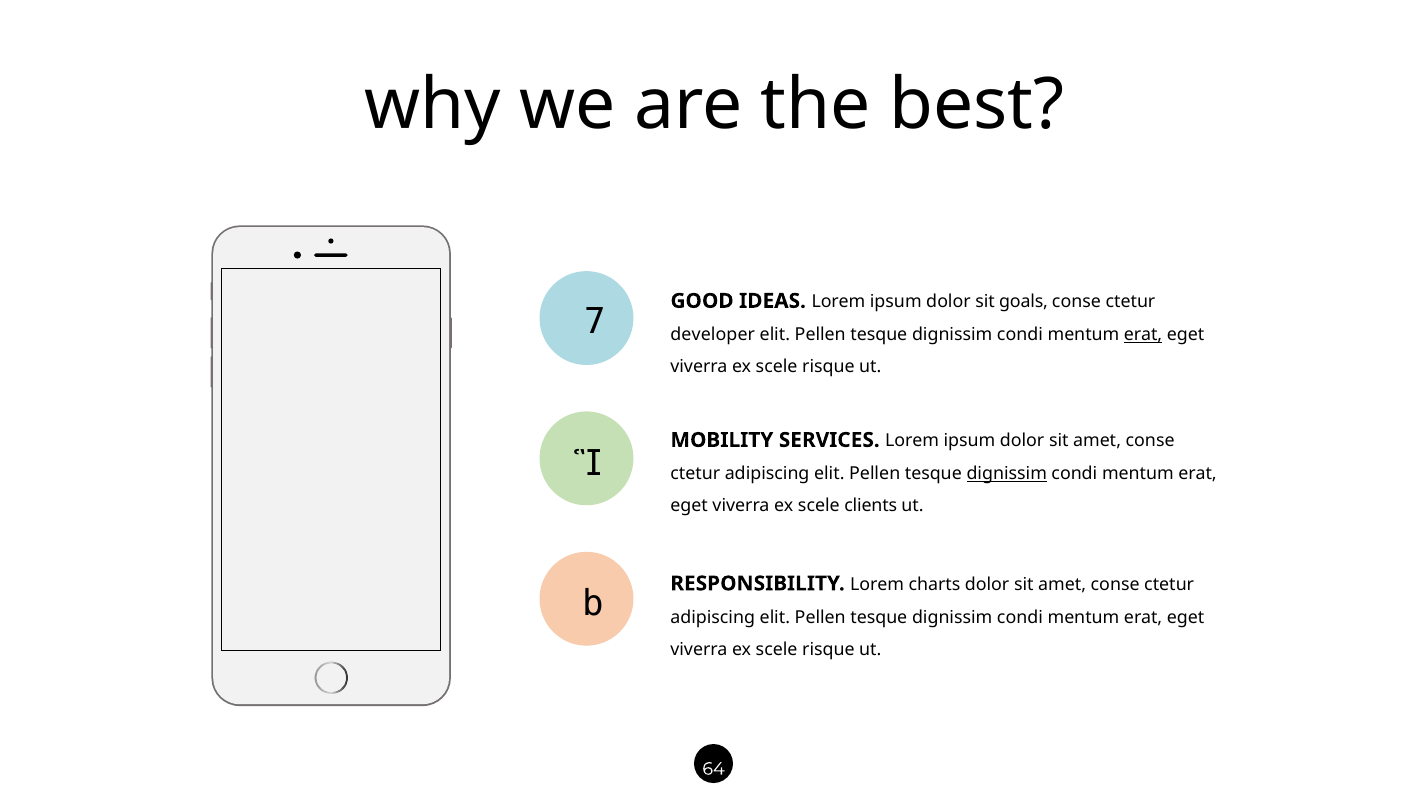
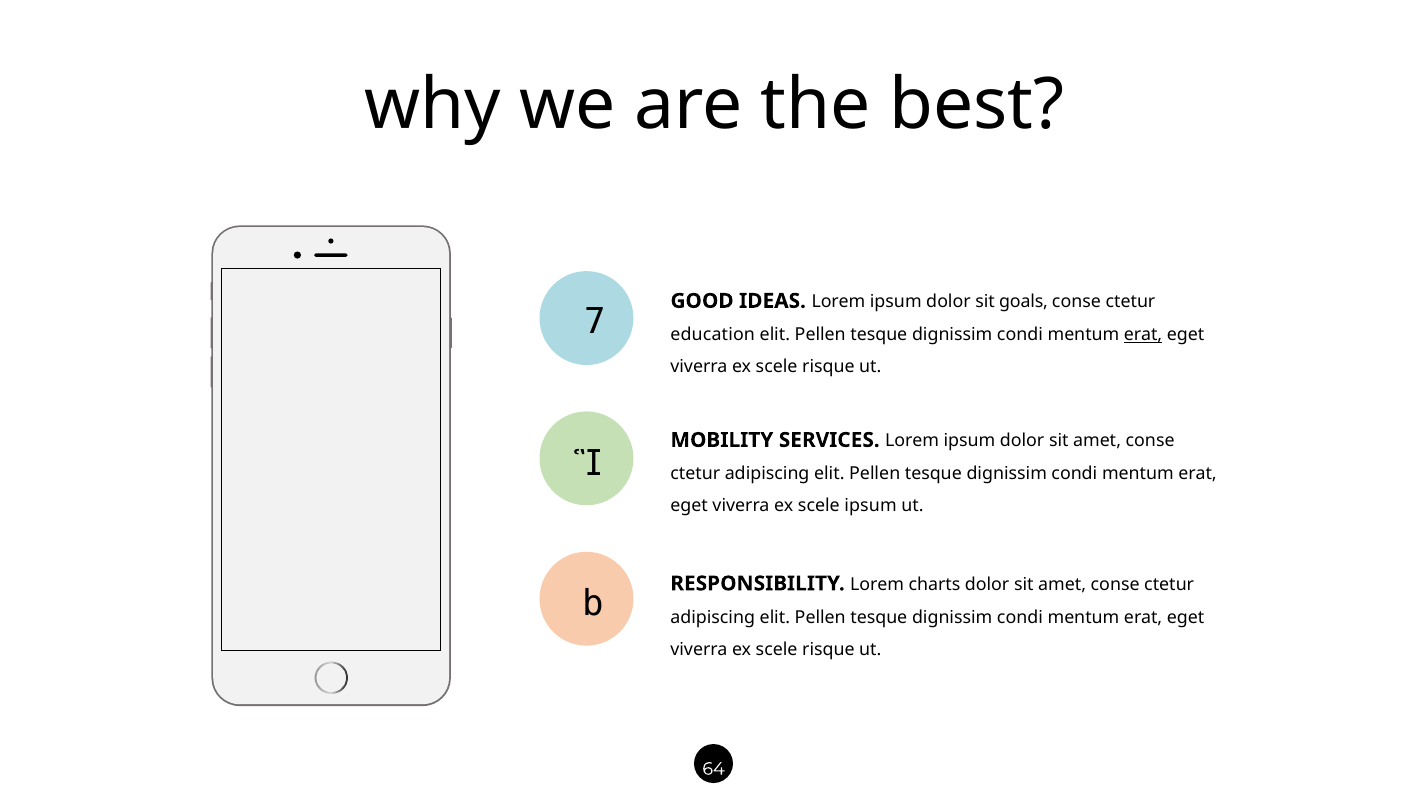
developer: developer -> education (713, 335)
dignissim underline: present -> none (1007, 474)
scele clients: clients -> ipsum (871, 506)
